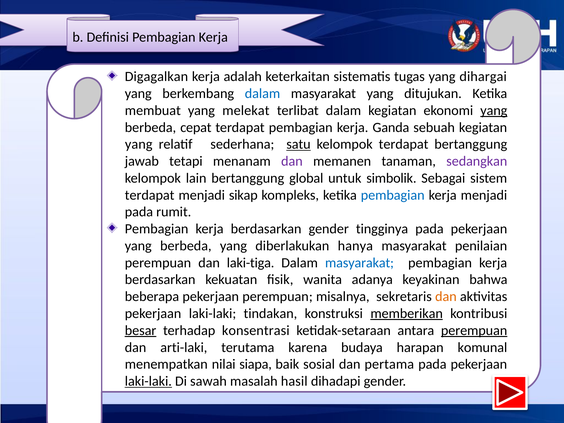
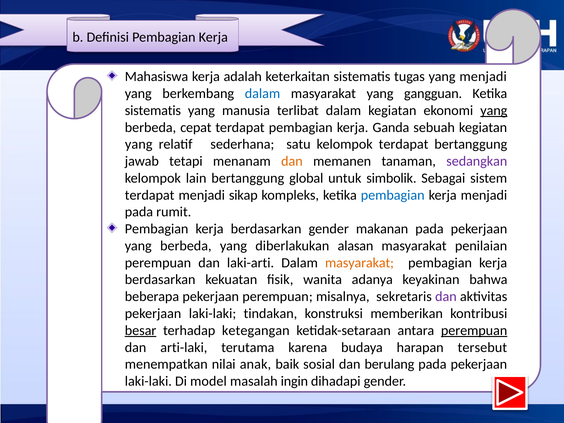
Digagalkan: Digagalkan -> Mahasiswa (157, 77)
yang dihargai: dihargai -> menjadi (483, 77)
ditujukan: ditujukan -> gangguan (433, 94)
membuat: membuat -> sistematis (153, 110)
melekat: melekat -> manusia (246, 110)
satu underline: present -> none (298, 144)
dan colour: purple -> orange (292, 161)
tingginya: tingginya -> makanan (382, 229)
hanya: hanya -> alasan (355, 246)
laki-tiga: laki-tiga -> laki-arti (251, 263)
masyarakat colour: blue -> orange (359, 263)
dan colour: orange -> purple (446, 297)
memberikan underline: present -> none (407, 314)
konsentrasi: konsentrasi -> ketegangan (256, 330)
komunal: komunal -> tersebut (482, 347)
siapa: siapa -> anak (255, 364)
pertama: pertama -> berulang (389, 364)
laki-laki underline: present -> none (148, 381)
sawah: sawah -> model (208, 381)
hasil: hasil -> ingin (294, 381)
